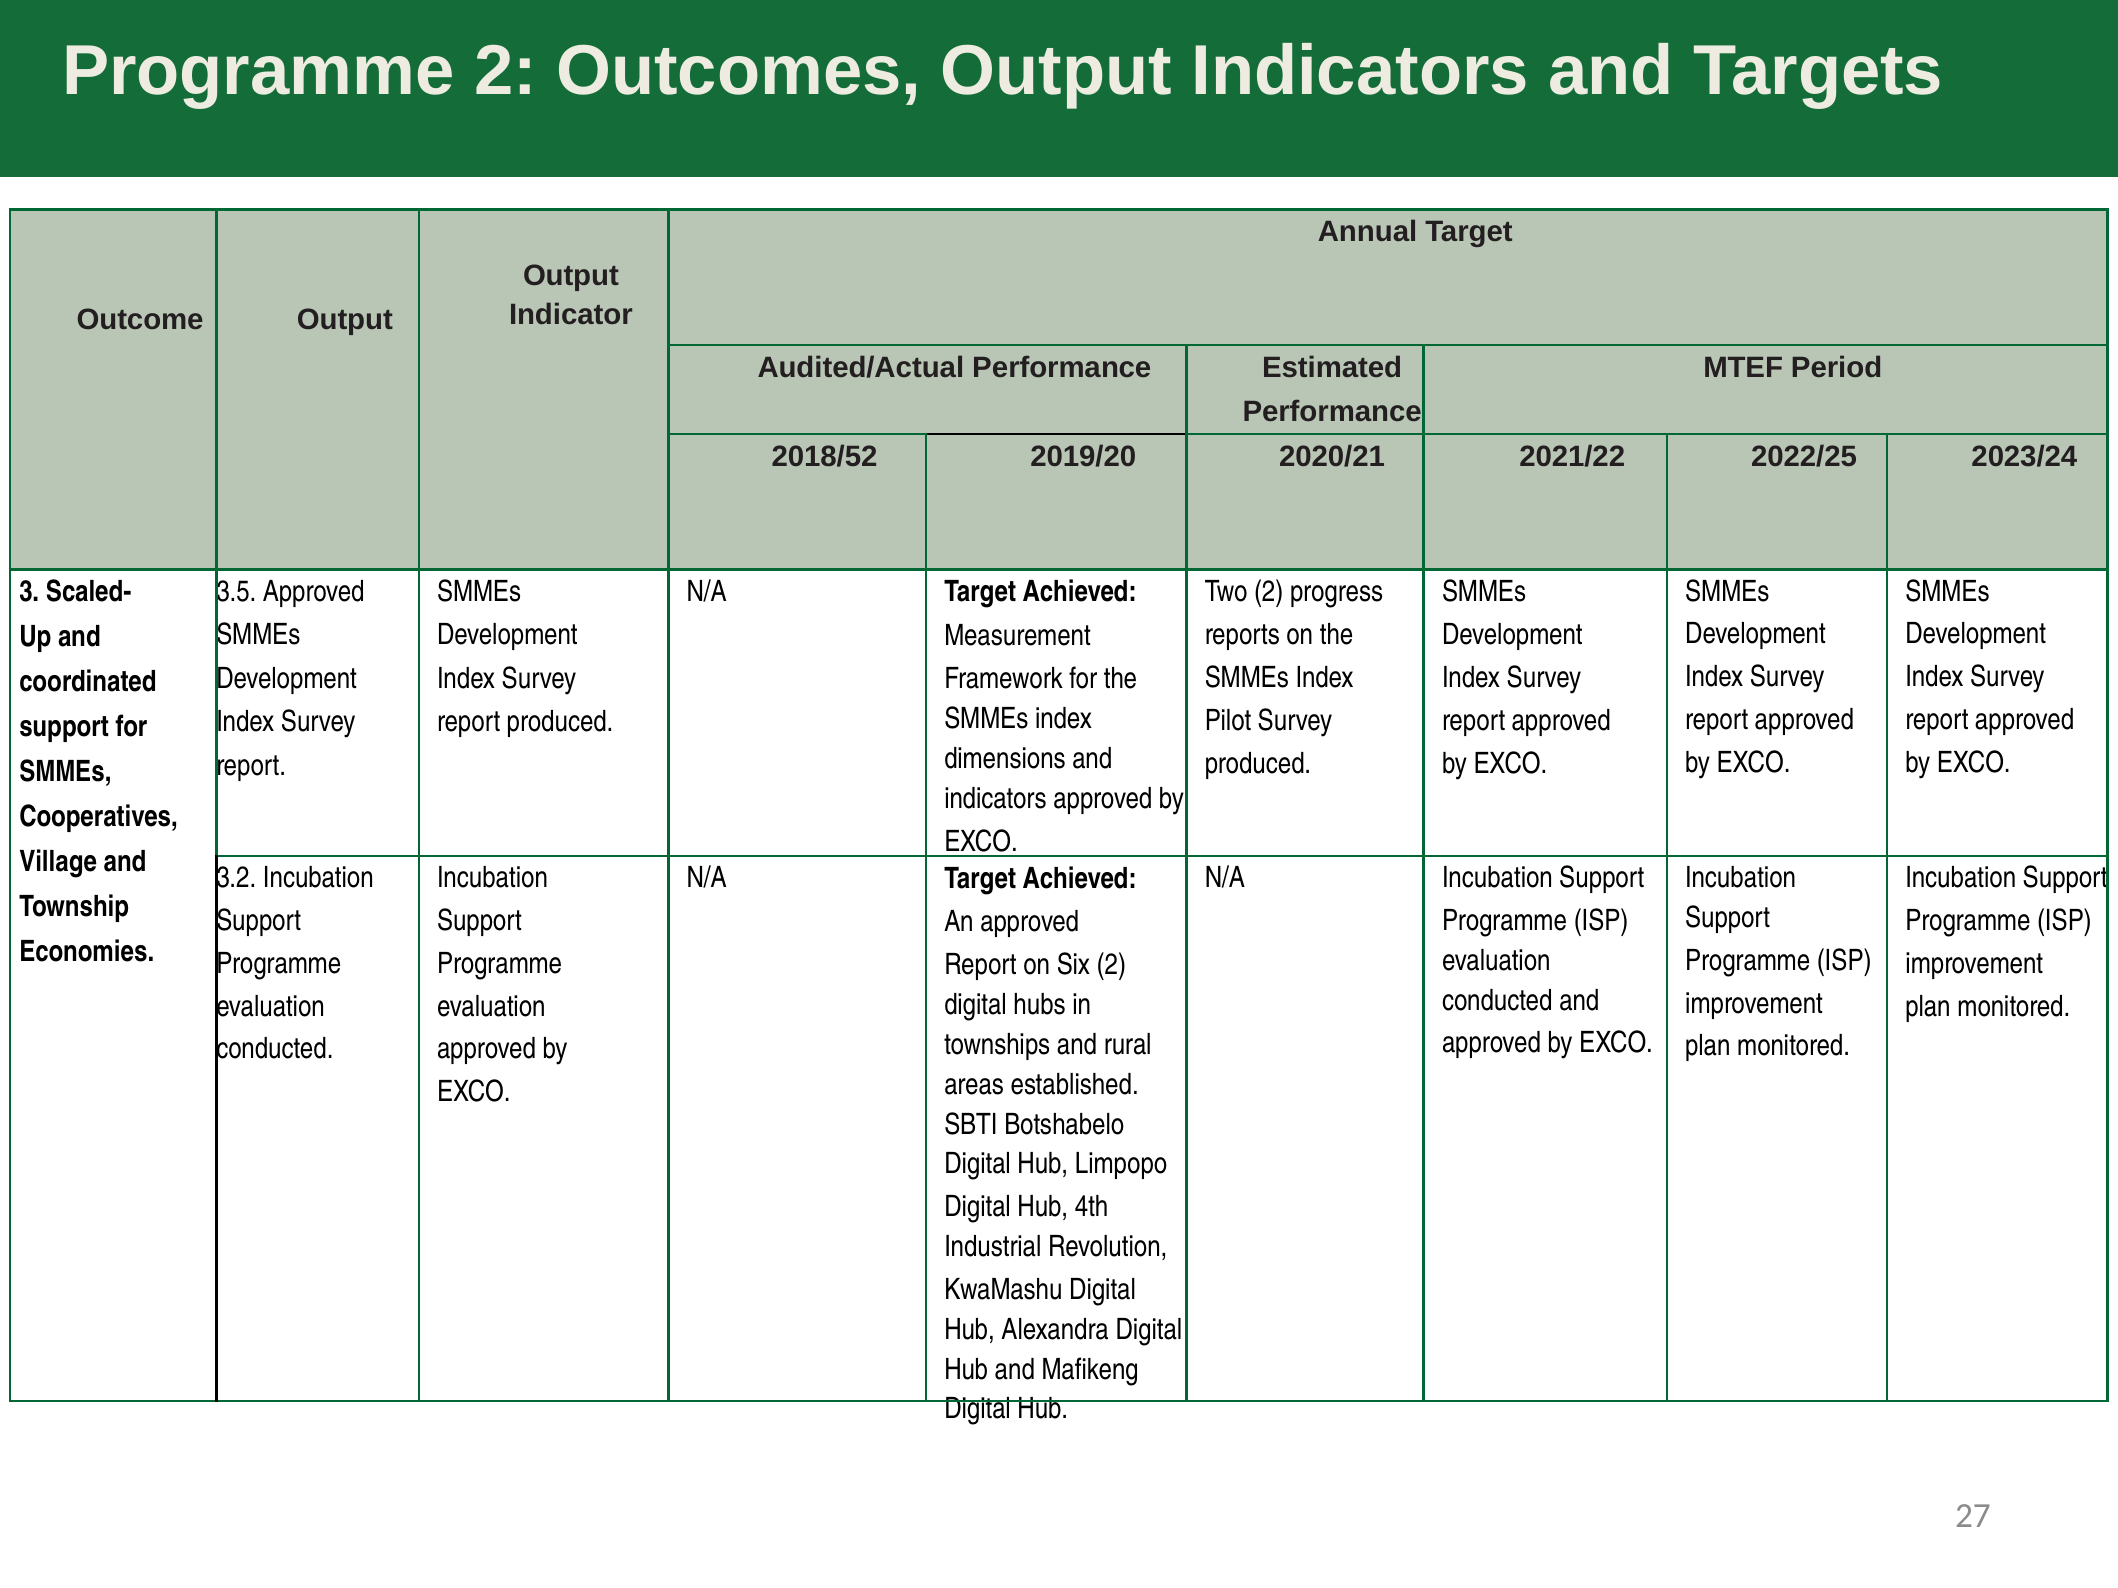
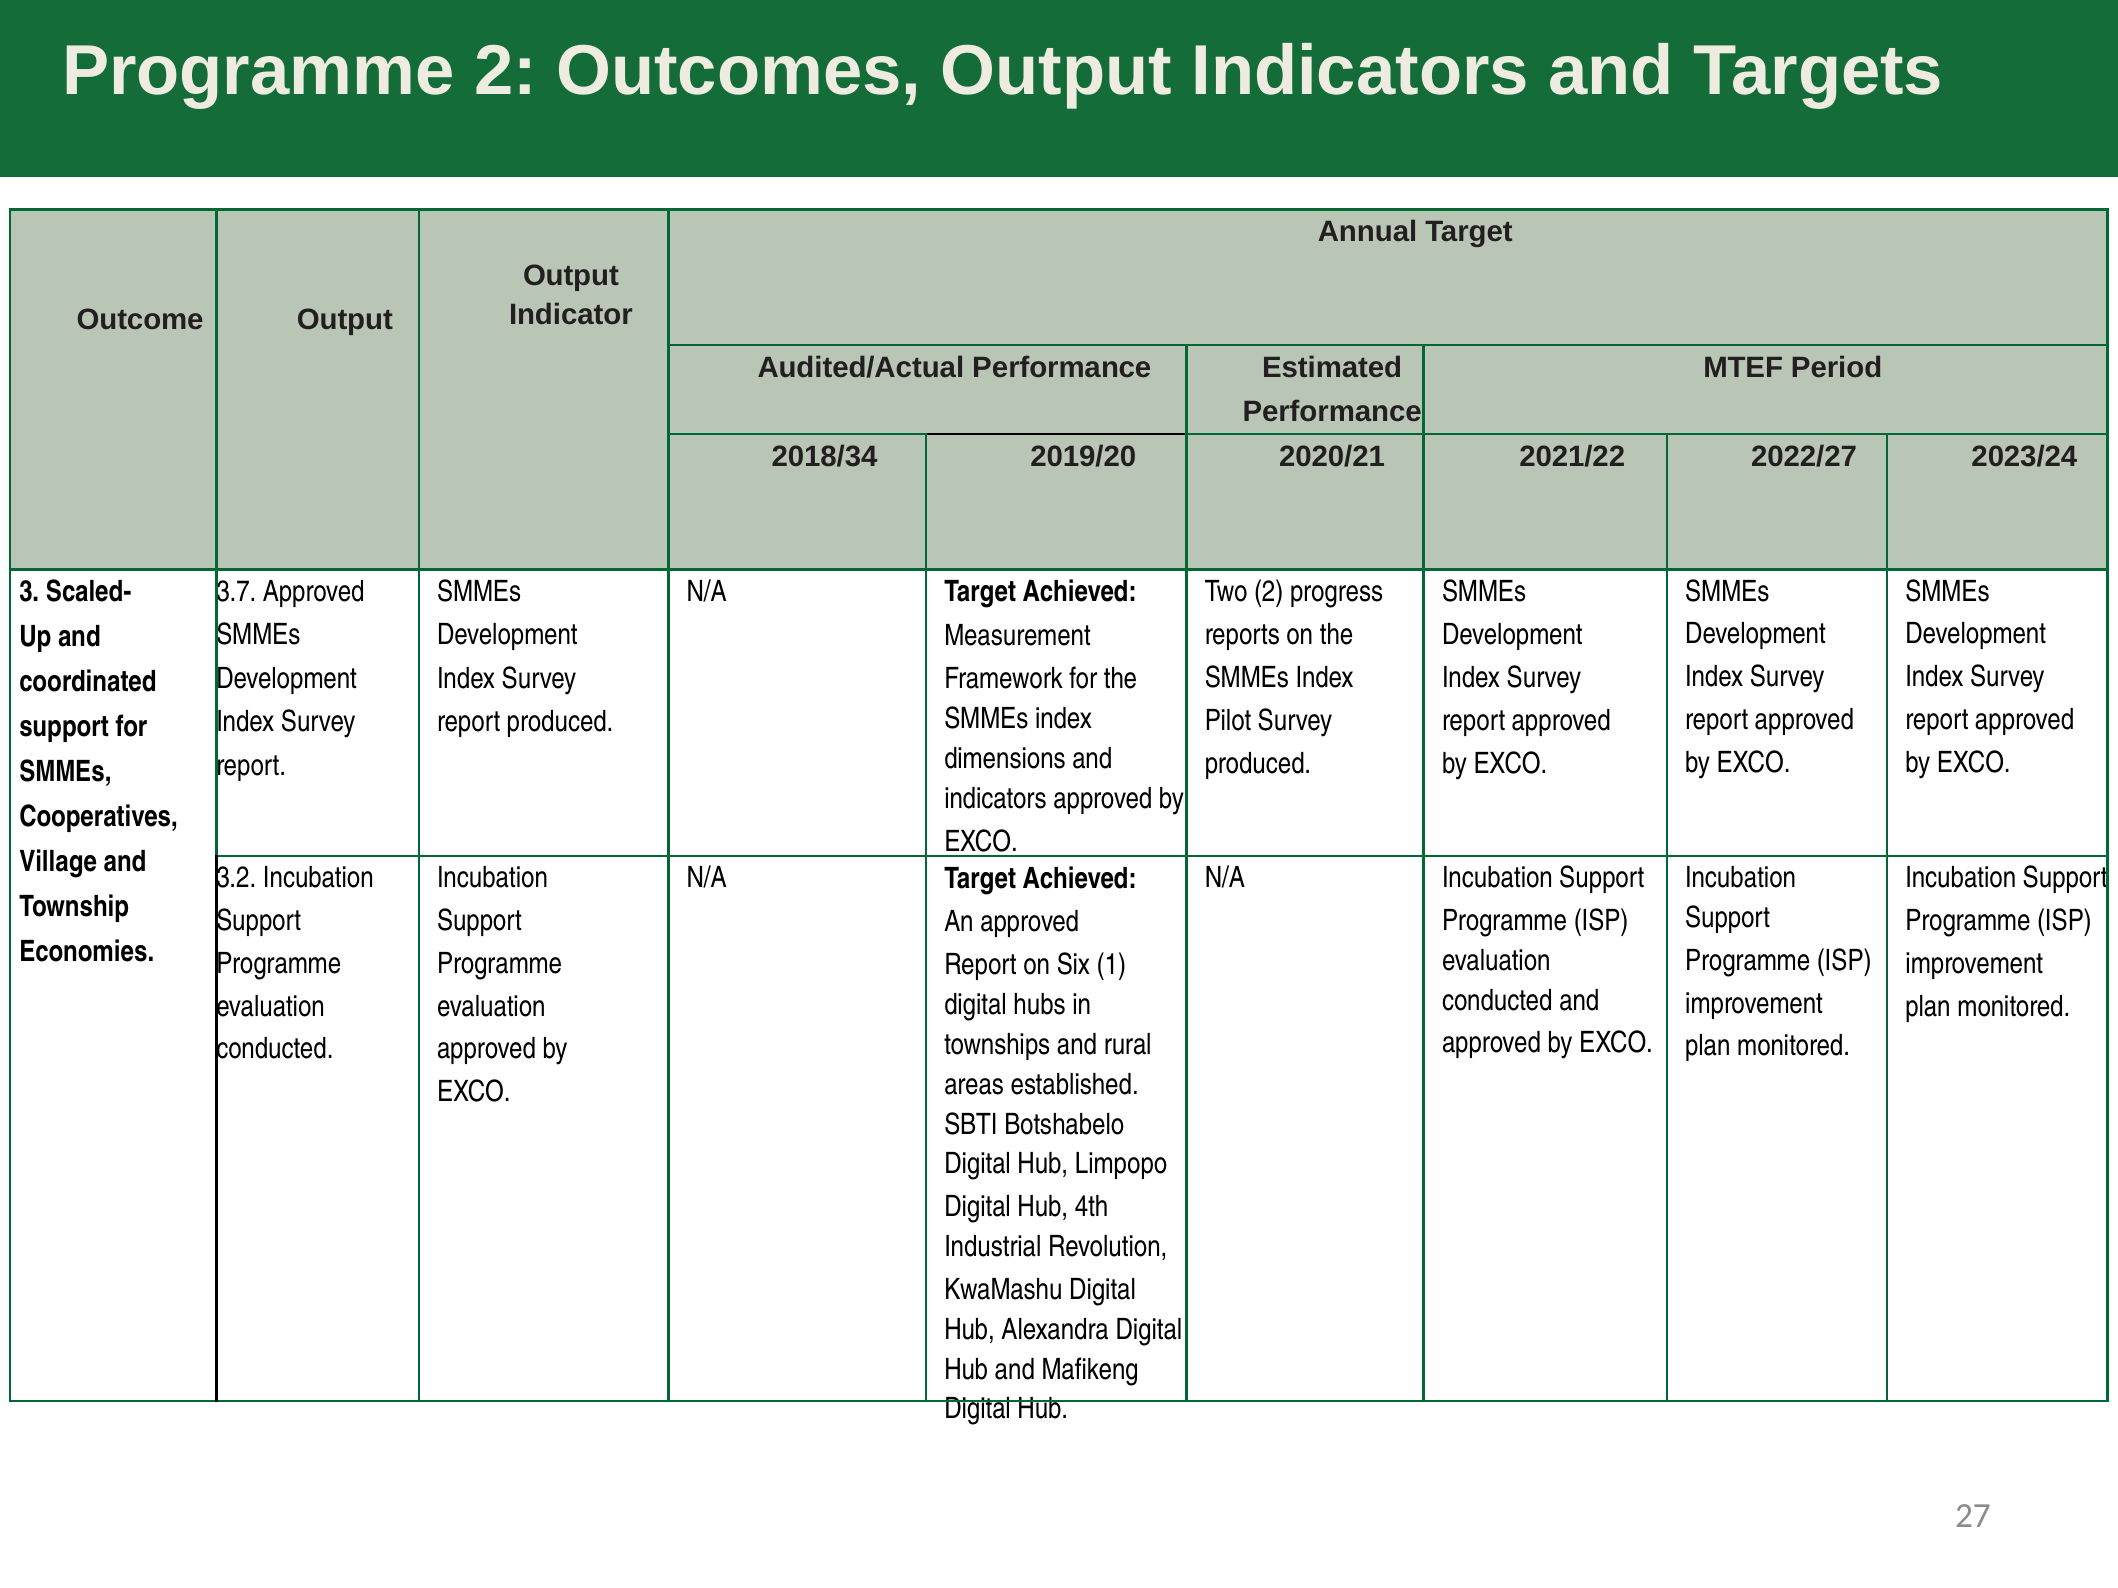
2018/52: 2018/52 -> 2018/34 (824, 457)
2022/25: 2022/25 -> 2022/27 (1804, 457)
3.5: 3.5 -> 3.7 (236, 592)
Six 2: 2 -> 1 (1111, 965)
